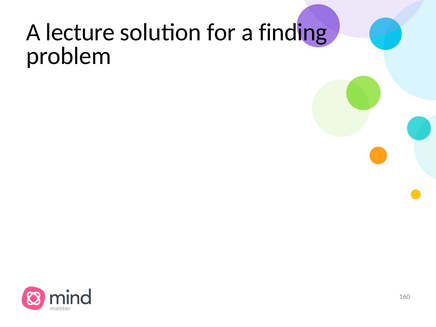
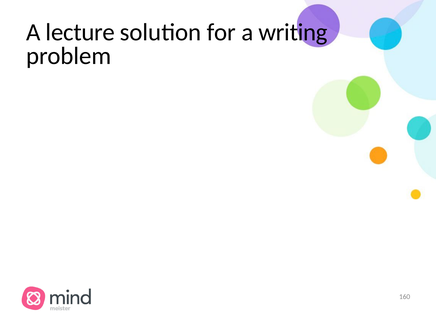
finding: finding -> writing (293, 32)
